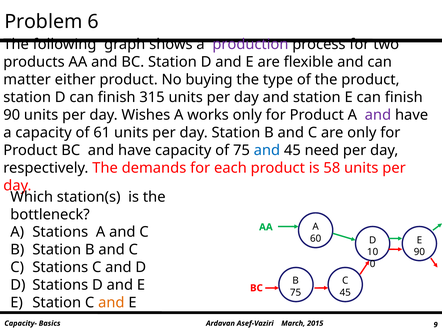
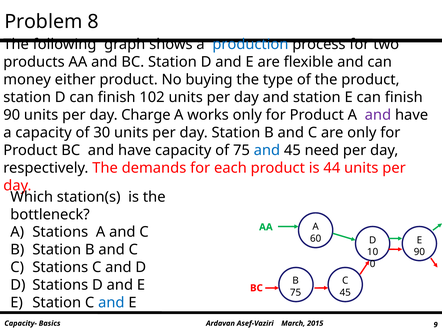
6: 6 -> 8 (93, 22)
production colour: purple -> blue (250, 45)
matter: matter -> money (27, 80)
315: 315 -> 102 (152, 98)
Wishes: Wishes -> Charge (146, 115)
61: 61 -> 30 (102, 133)
58: 58 -> 44 (332, 168)
and colour: orange -> blue (111, 303)
